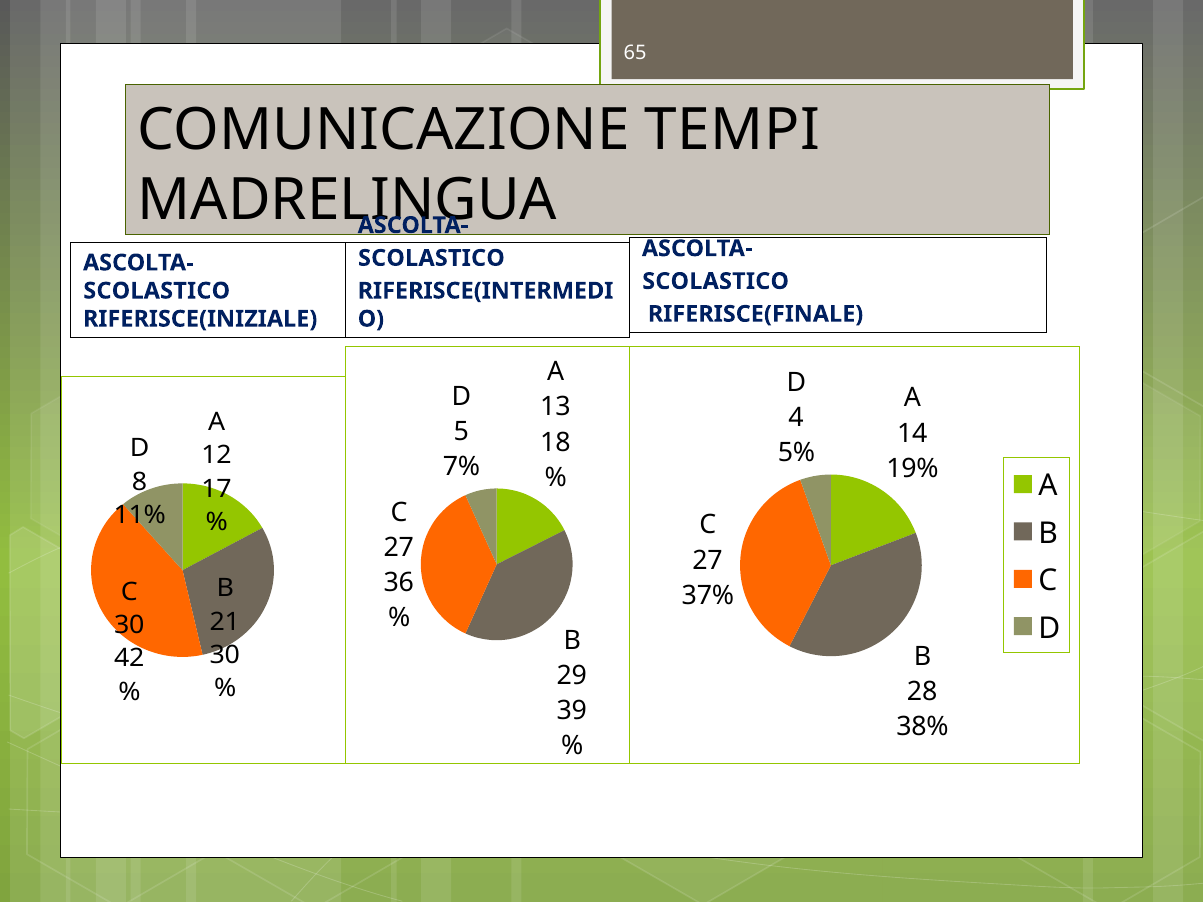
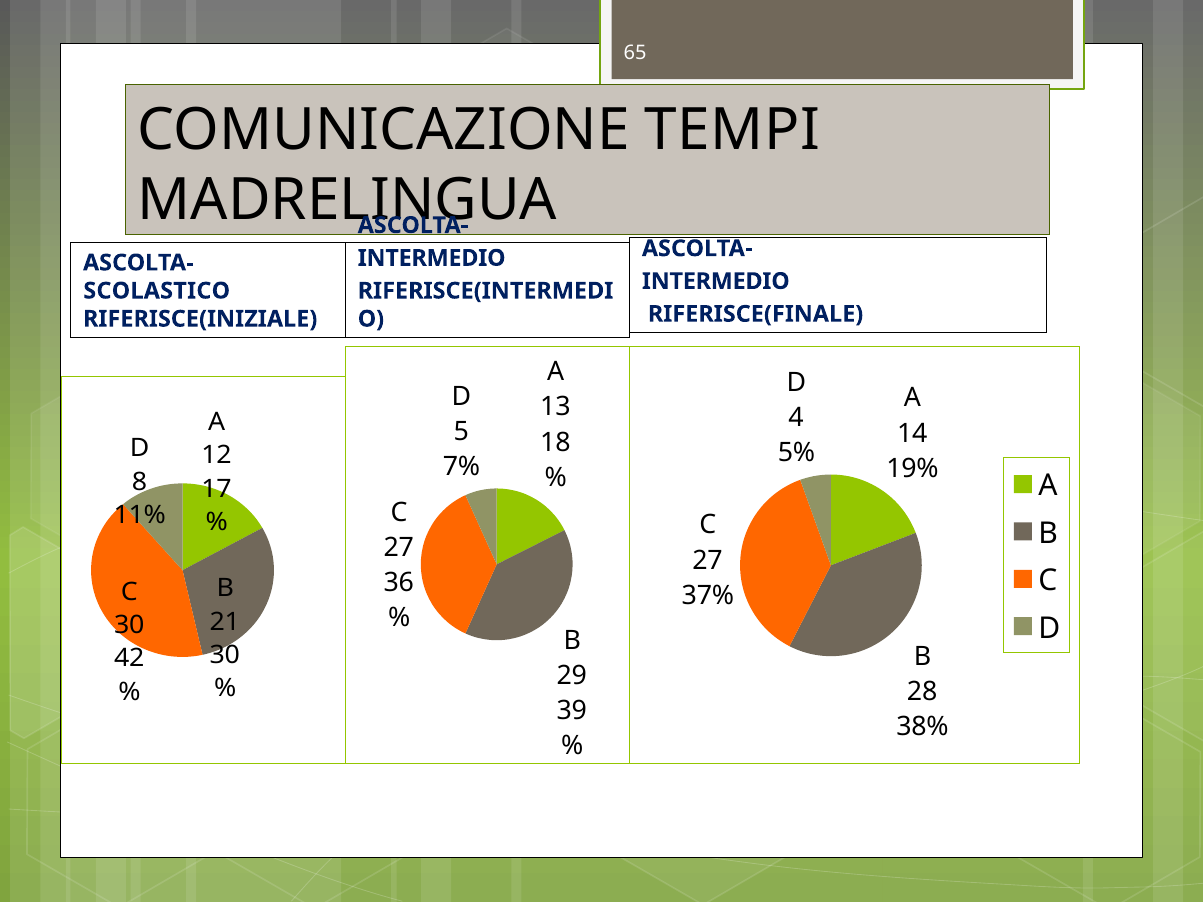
SCOLASTICO: SCOLASTICO -> INTERMEDIO (432, 258)
SCOLASTICO: SCOLASTICO -> INTERMEDIO (716, 281)
